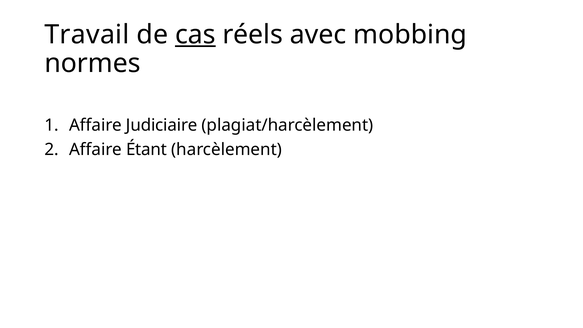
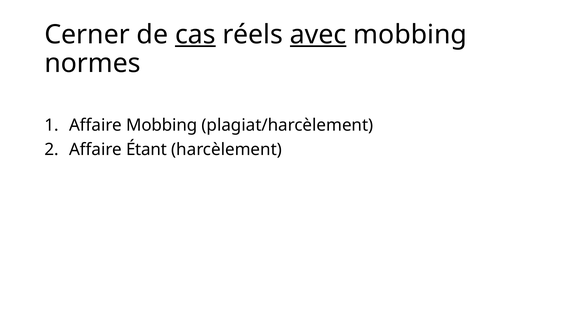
Travail: Travail -> Cerner (87, 35)
avec underline: none -> present (318, 35)
Affaire Judiciaire: Judiciaire -> Mobbing (162, 125)
